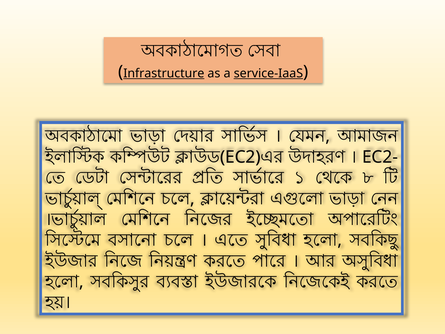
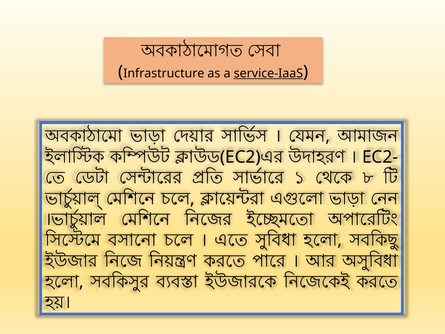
Infrastructure underline: present -> none (164, 73)
